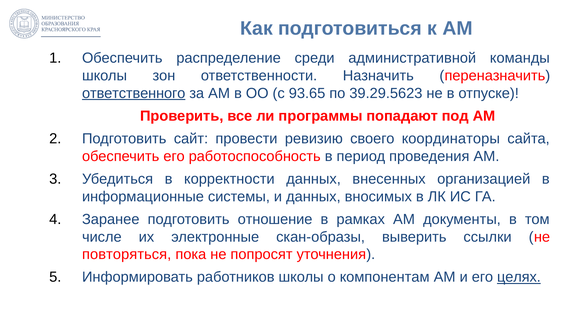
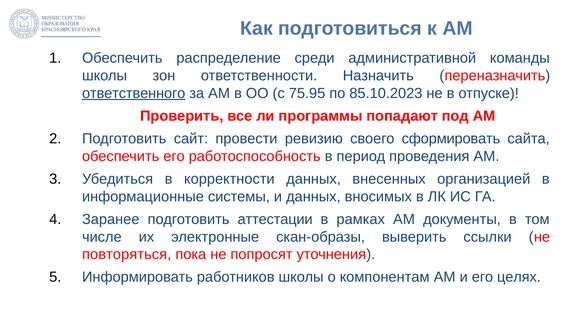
93.65: 93.65 -> 75.95 (307, 93)
39.29.5623: 39.29.5623 -> 85.10.2023 (386, 93)
координаторы: координаторы -> сформировать (451, 139)
отношение: отношение -> аттестации (275, 219)
целях underline: present -> none (519, 277)
